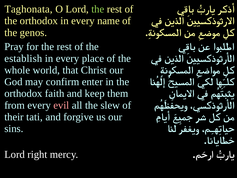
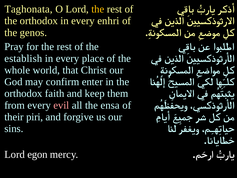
the colour: light green -> yellow (98, 9)
name: name -> enhri (108, 21)
slew: slew -> ensa (110, 105)
tati: tati -> piri (35, 117)
right: right -> egon (37, 154)
